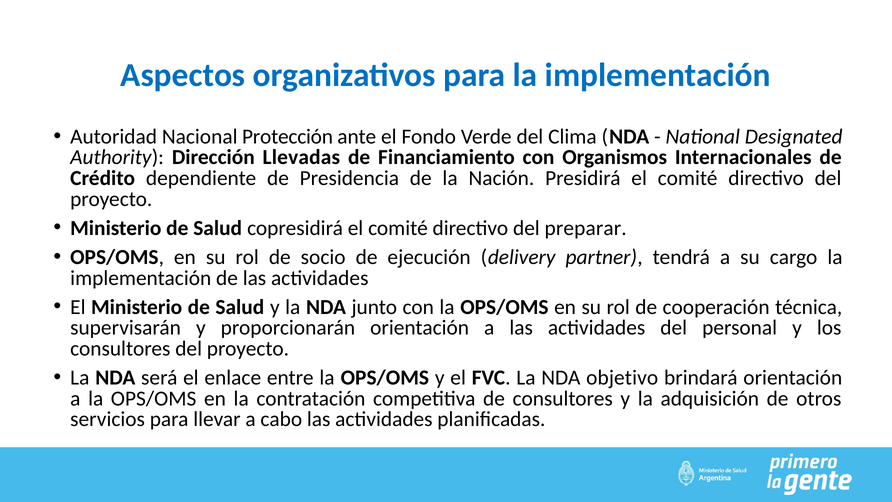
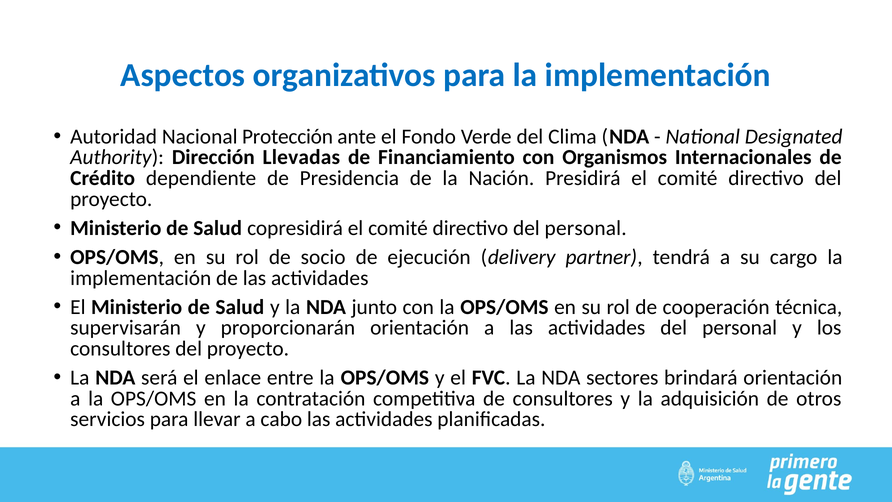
directivo del preparar: preparar -> personal (586, 228)
objetivo: objetivo -> sectores (622, 378)
